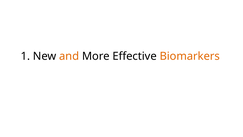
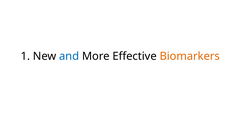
and colour: orange -> blue (69, 56)
